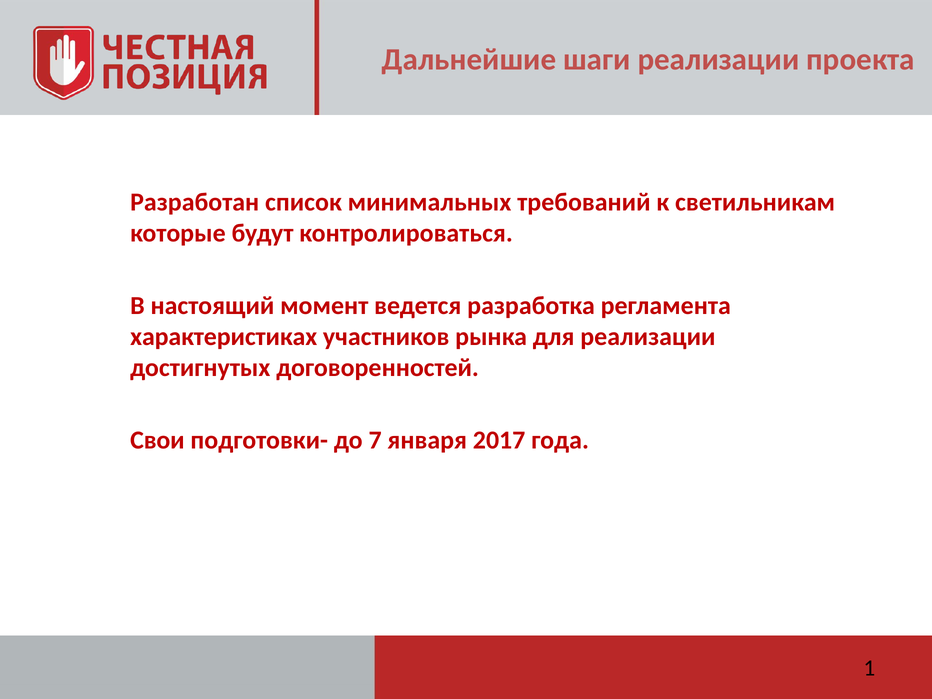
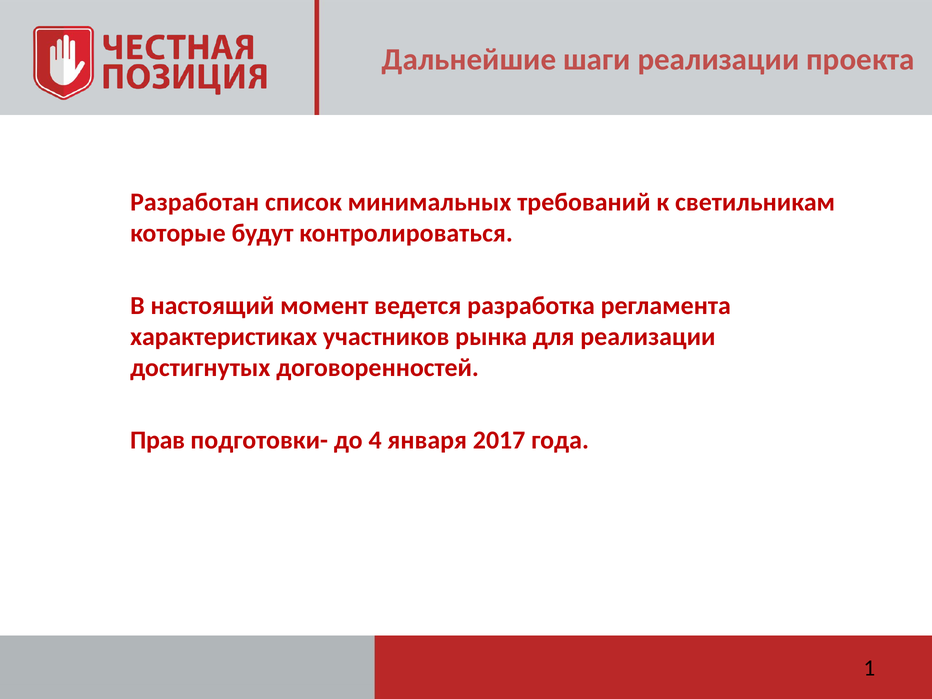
Свои: Свои -> Прав (157, 440)
7: 7 -> 4 (375, 440)
